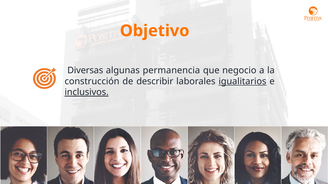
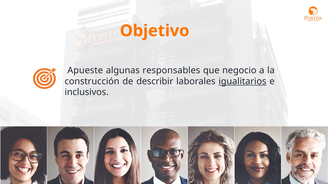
Diversas: Diversas -> Apueste (85, 71)
permanencia: permanencia -> responsables (171, 71)
inclusivos underline: present -> none (87, 92)
